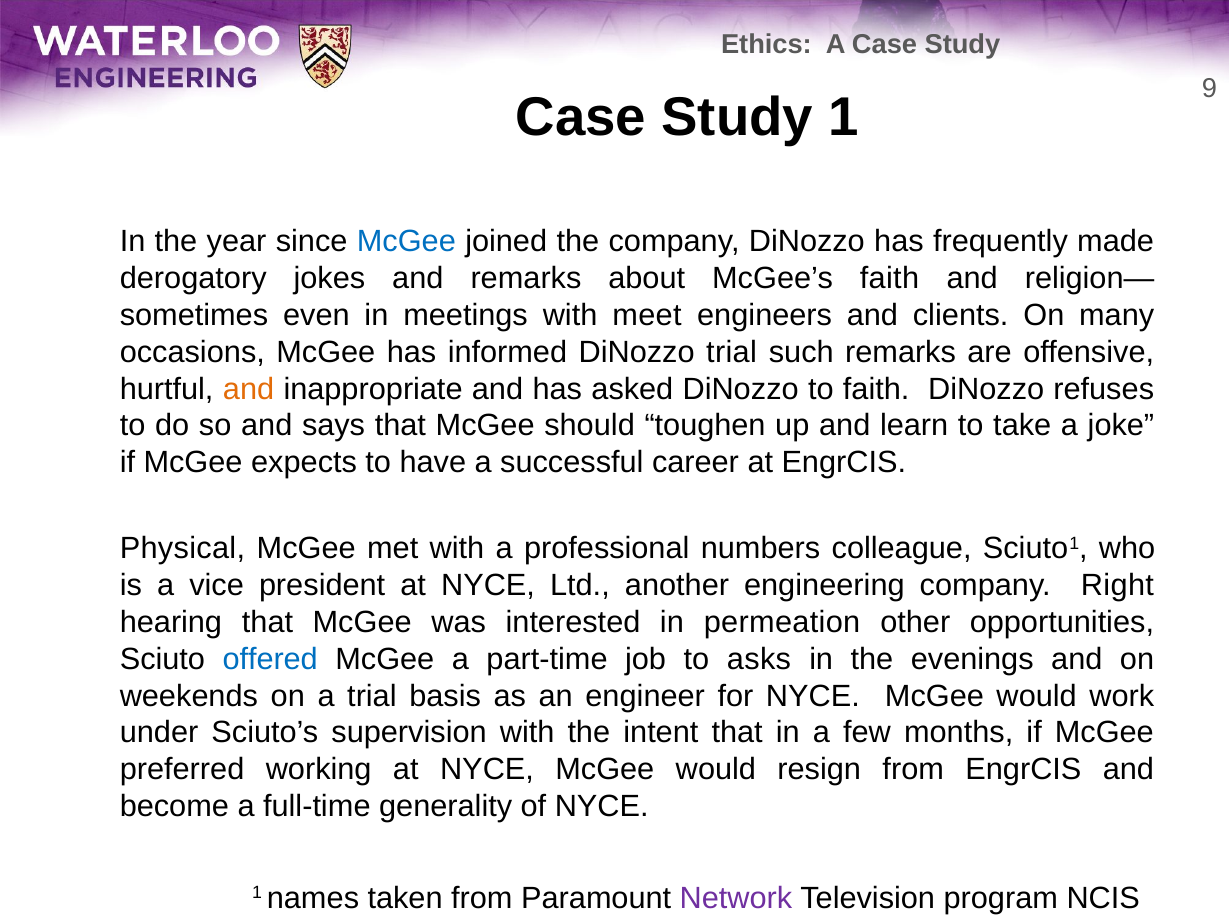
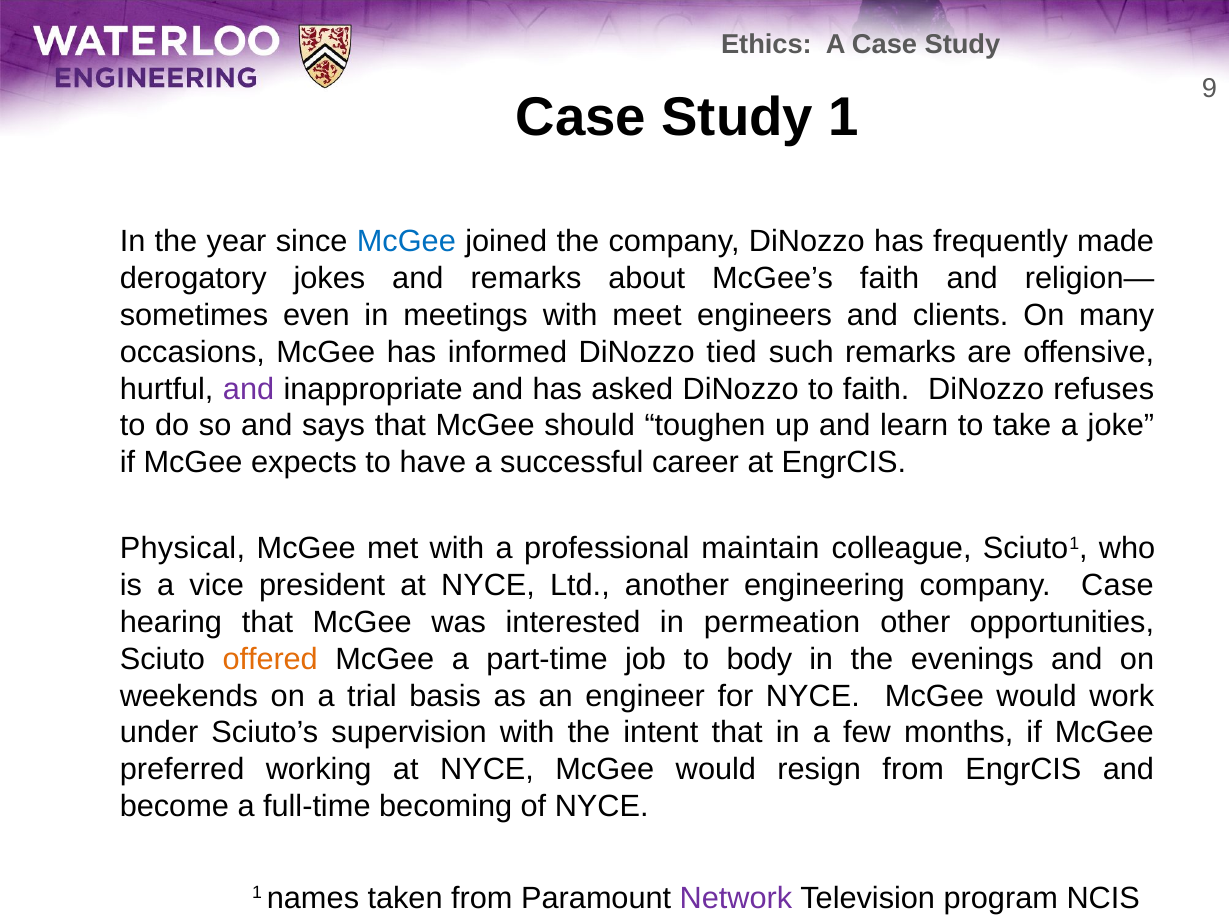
DiNozzo trial: trial -> tied (732, 352)
and colour: orange -> purple (249, 389)
numbers: numbers -> maintain (760, 549)
company Right: Right -> Case (1117, 586)
offered colour: blue -> orange (270, 660)
asks: asks -> body (759, 660)
generality: generality -> becoming (446, 807)
